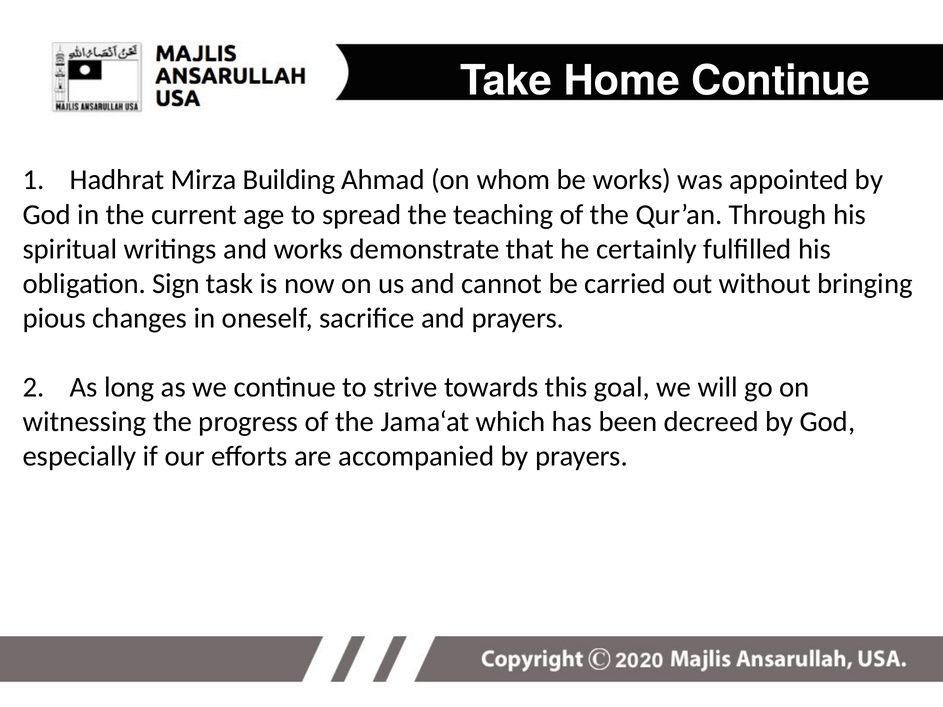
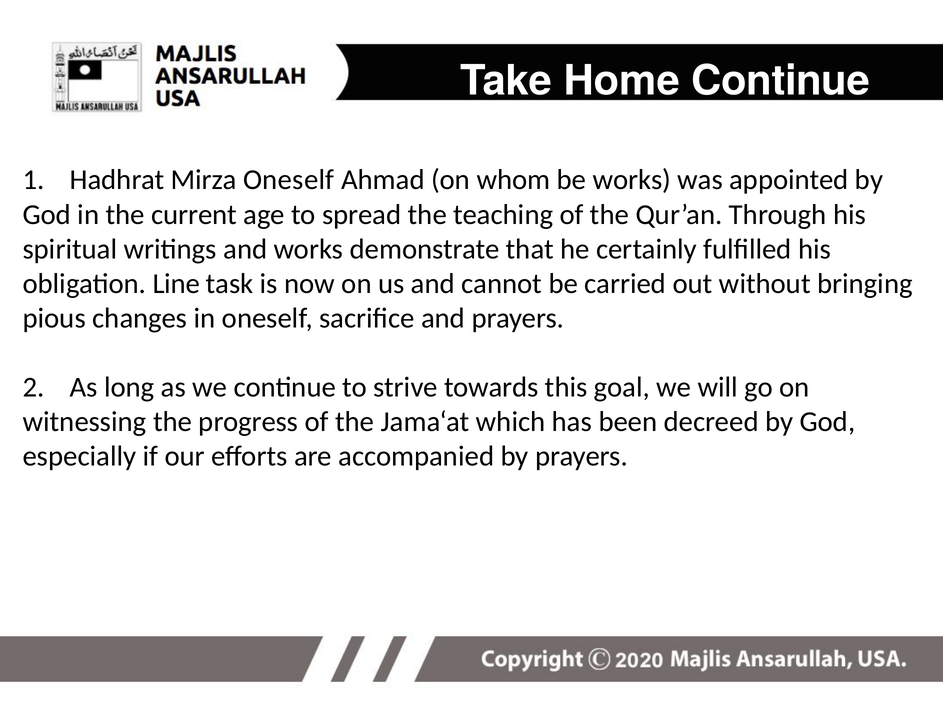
Mirza Building: Building -> Oneself (289, 180)
Sign: Sign -> Line (176, 284)
